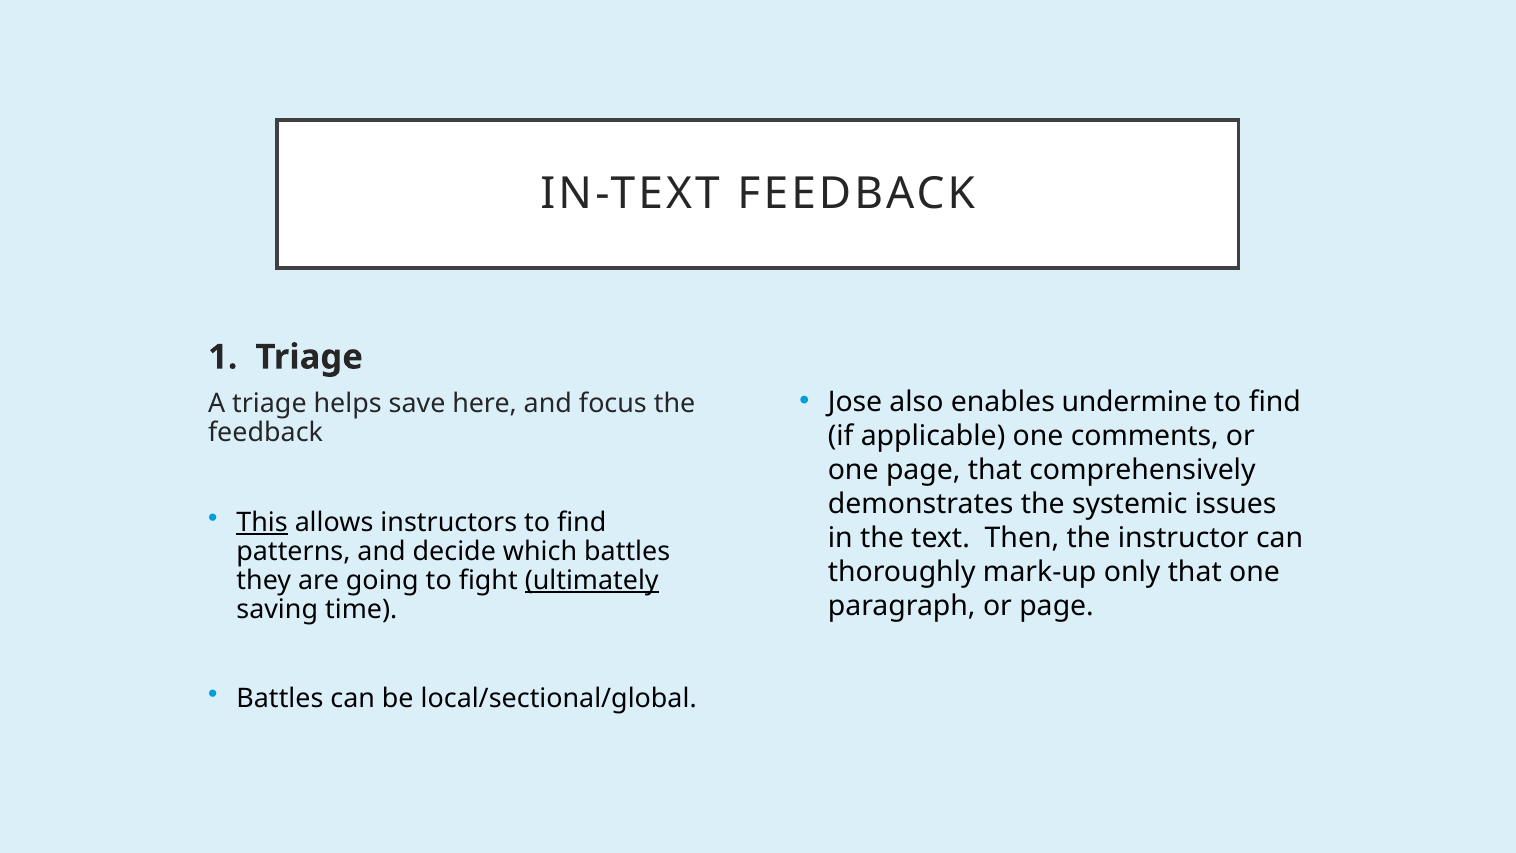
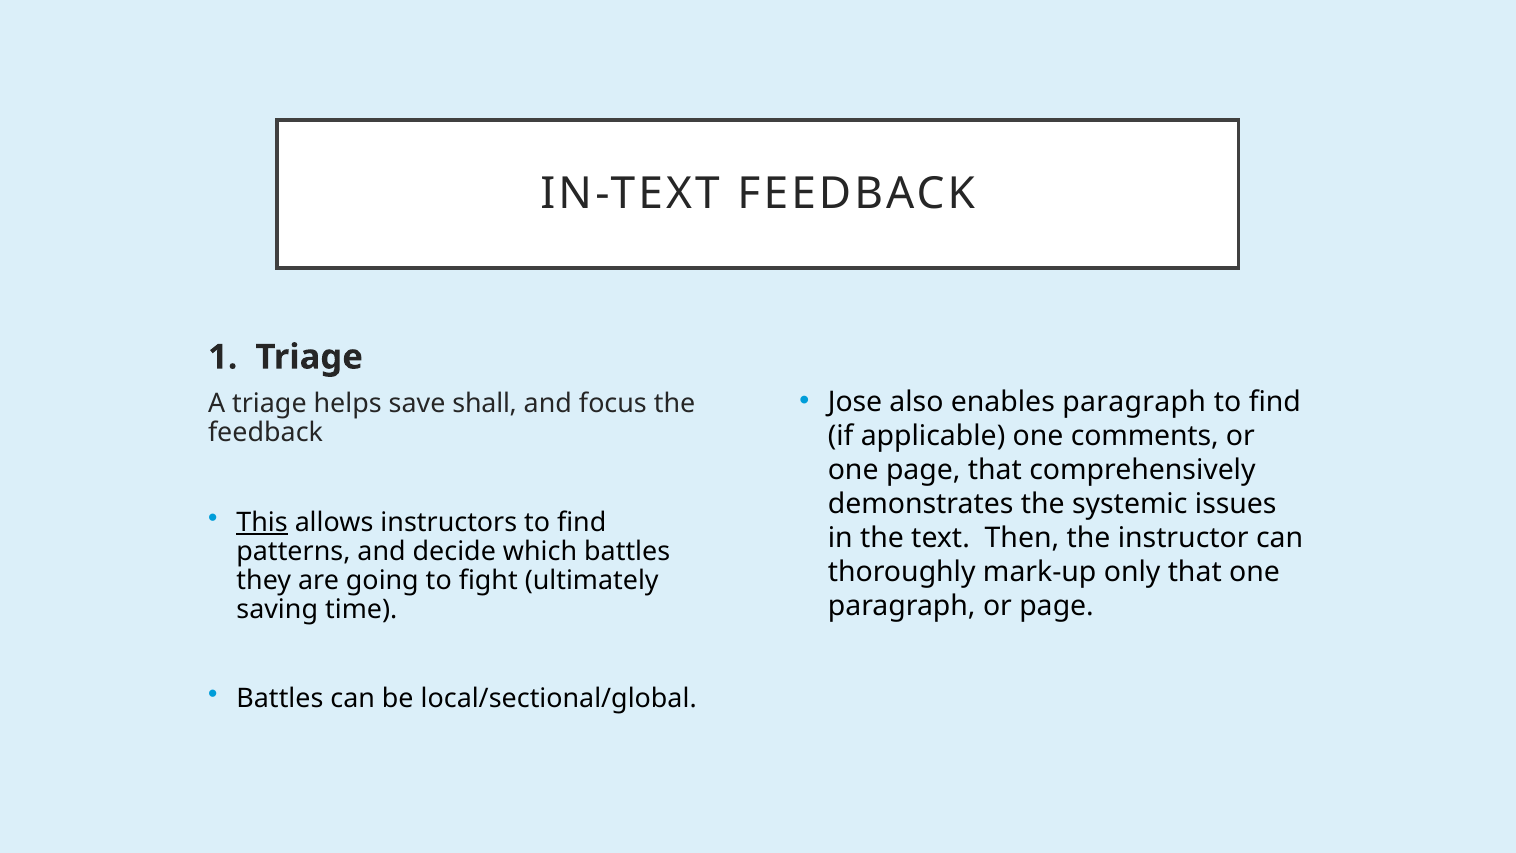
enables undermine: undermine -> paragraph (1134, 402)
here: here -> shall (485, 403)
ultimately underline: present -> none (592, 580)
